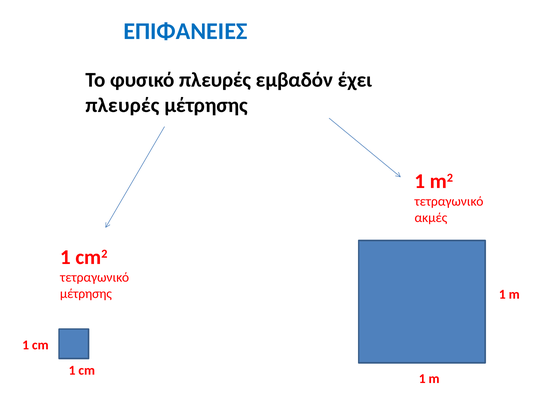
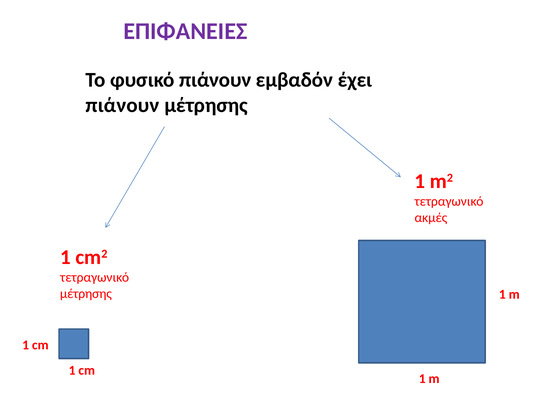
ΕΠΙΦΑΝΕΙΕΣ colour: blue -> purple (185, 31)
φυσικό πλευρές: πλευρές -> πιάνουν (215, 80)
πλευρές: πλευρές -> πιάνουν (123, 105)
